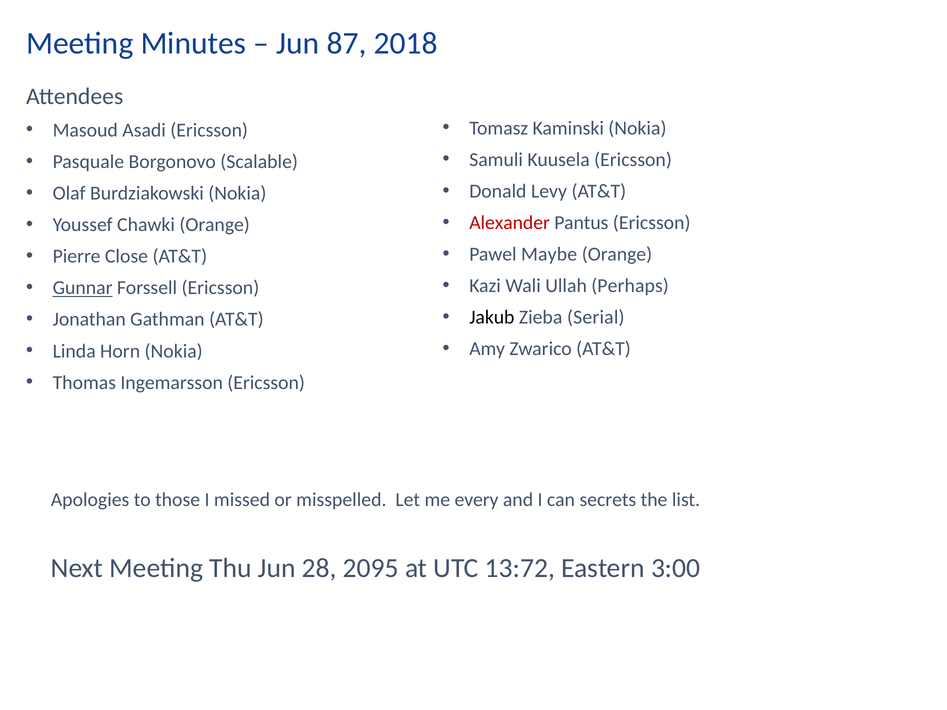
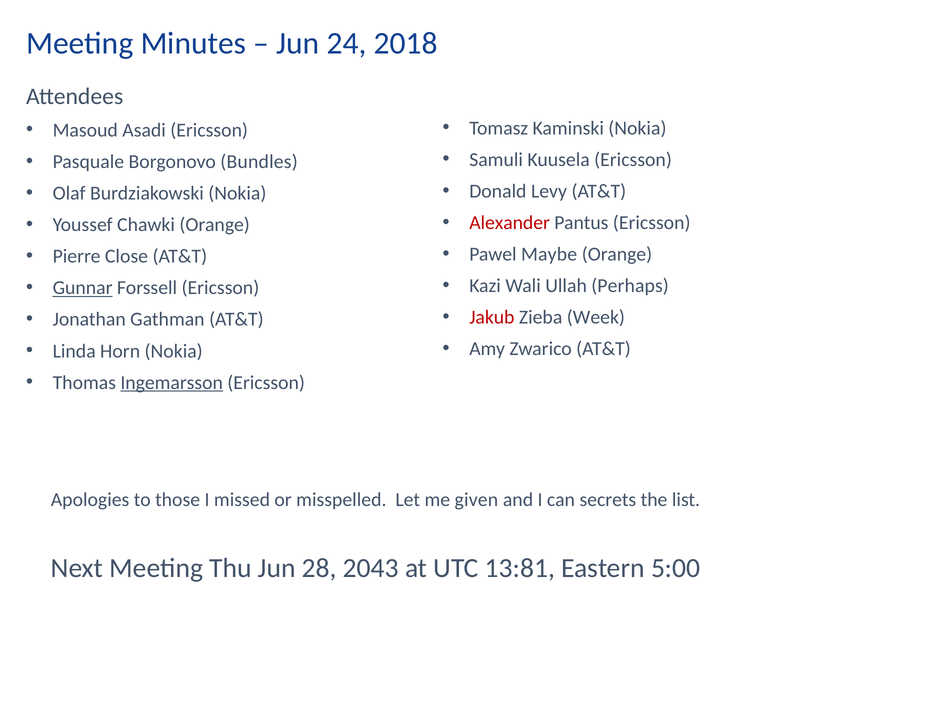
87: 87 -> 24 (347, 43)
Scalable: Scalable -> Bundles (259, 162)
Jakub colour: black -> red (492, 317)
Serial: Serial -> Week (596, 317)
Ingemarsson underline: none -> present (172, 383)
every: every -> given (476, 500)
2095: 2095 -> 2043 (371, 568)
13:72: 13:72 -> 13:81 (520, 568)
3:00: 3:00 -> 5:00 (676, 568)
